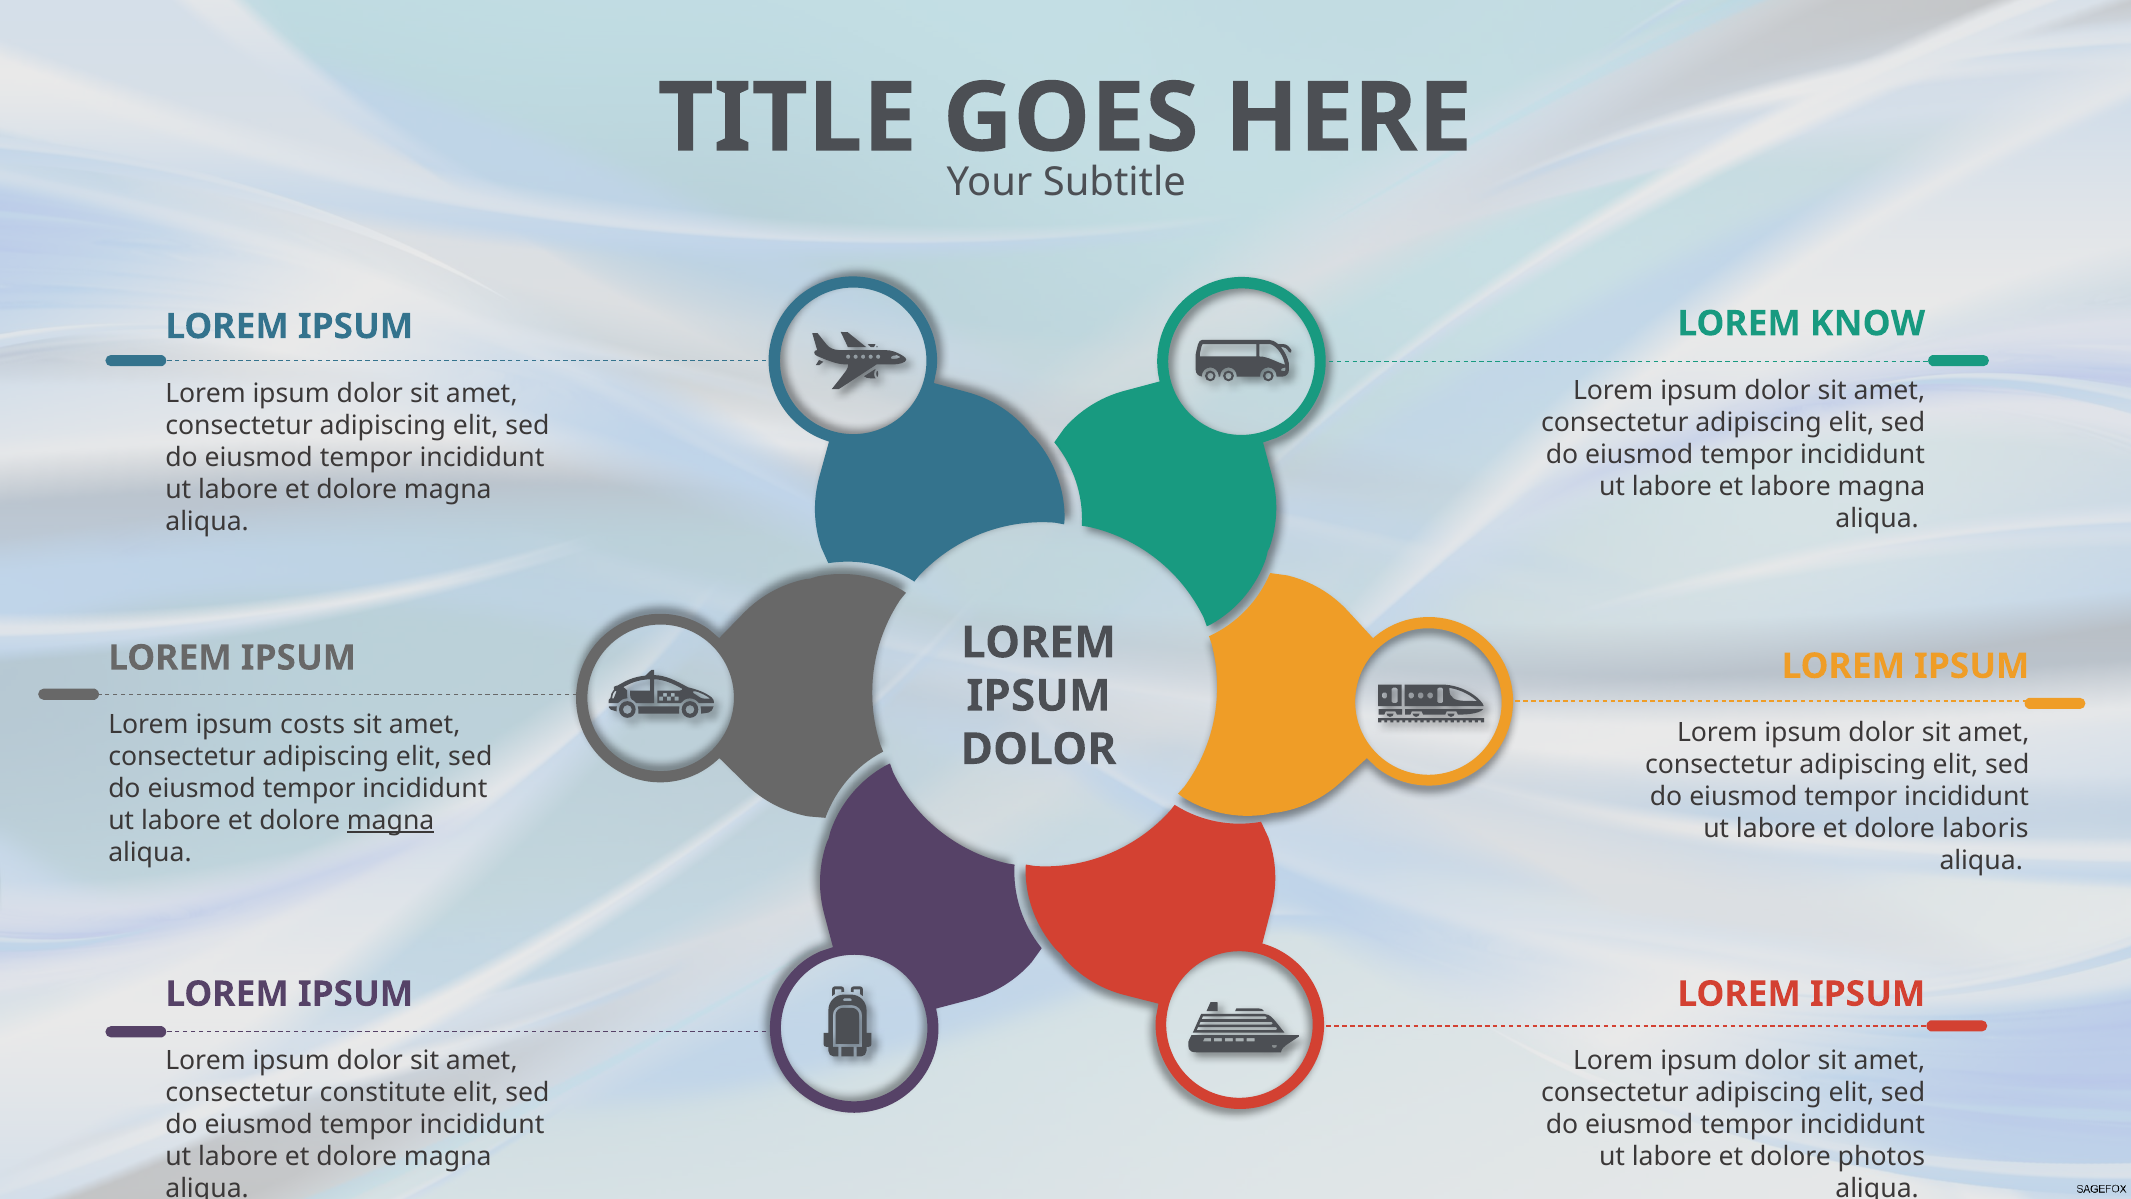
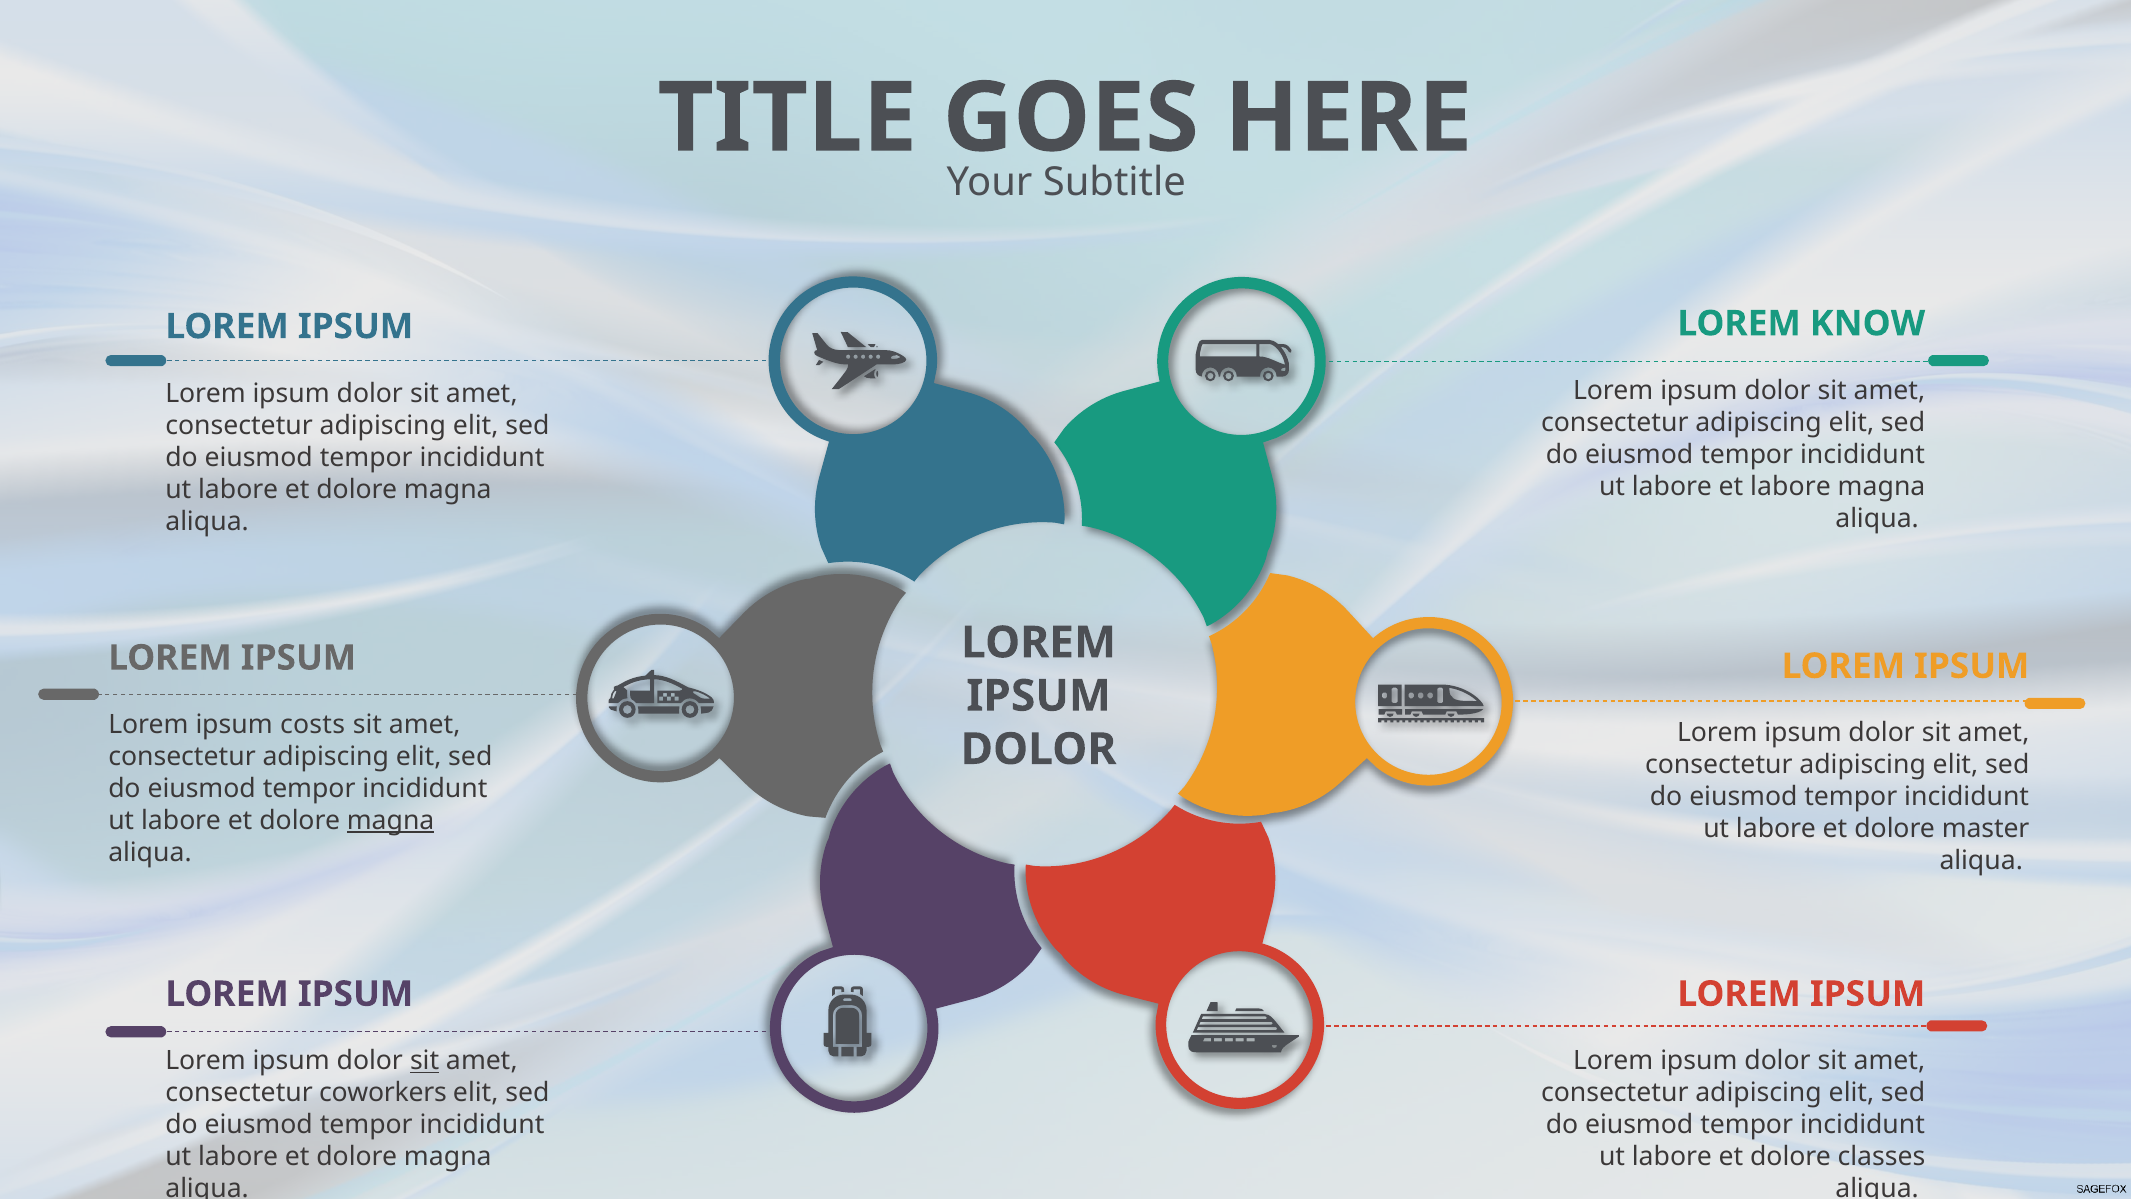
laboris: laboris -> master (1986, 829)
sit underline: none -> present (425, 1061)
constitute: constitute -> coworkers (383, 1093)
photos: photos -> classes (1881, 1156)
